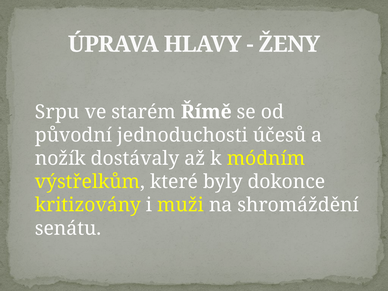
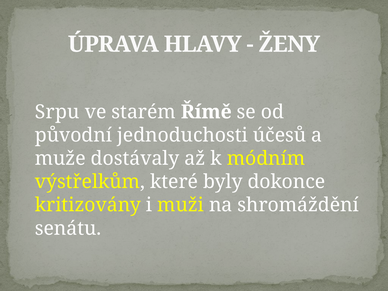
nožík: nožík -> muže (60, 159)
